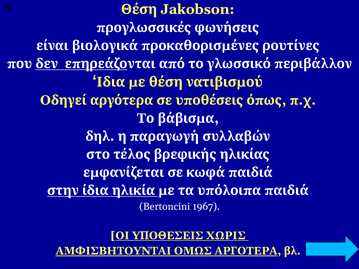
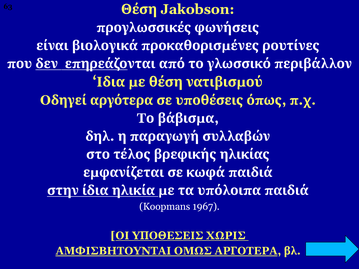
Βertoncini: Βertoncini -> Koopmans (165, 207)
